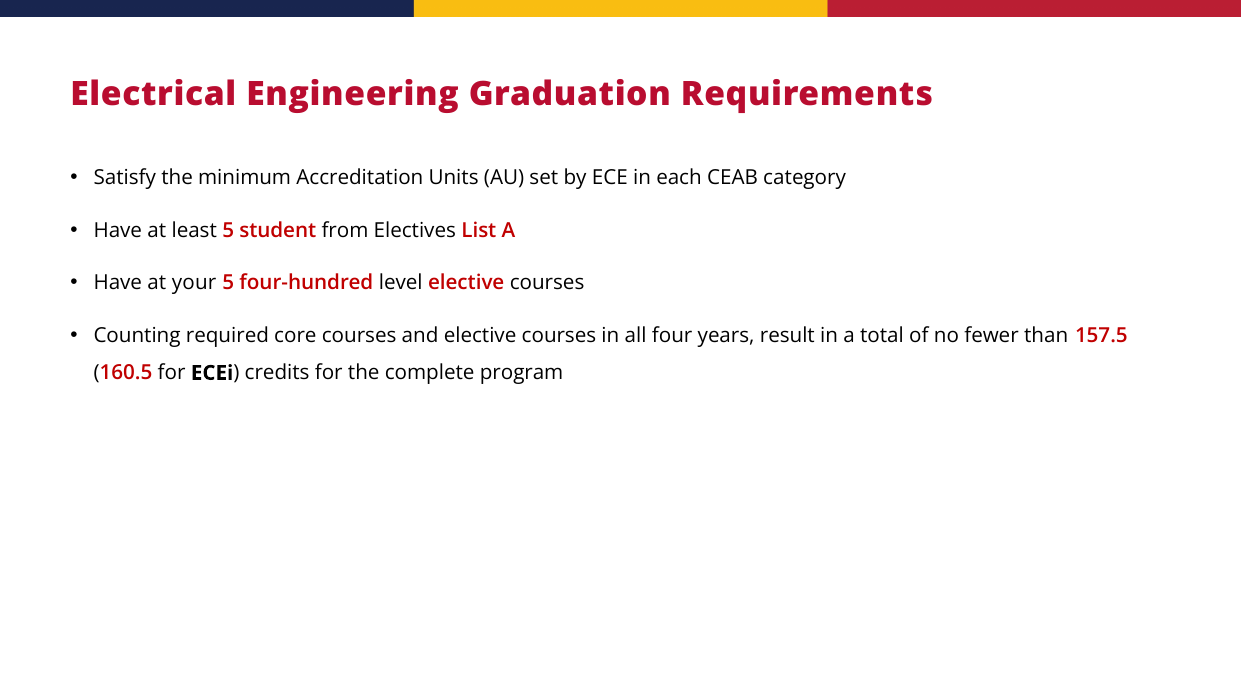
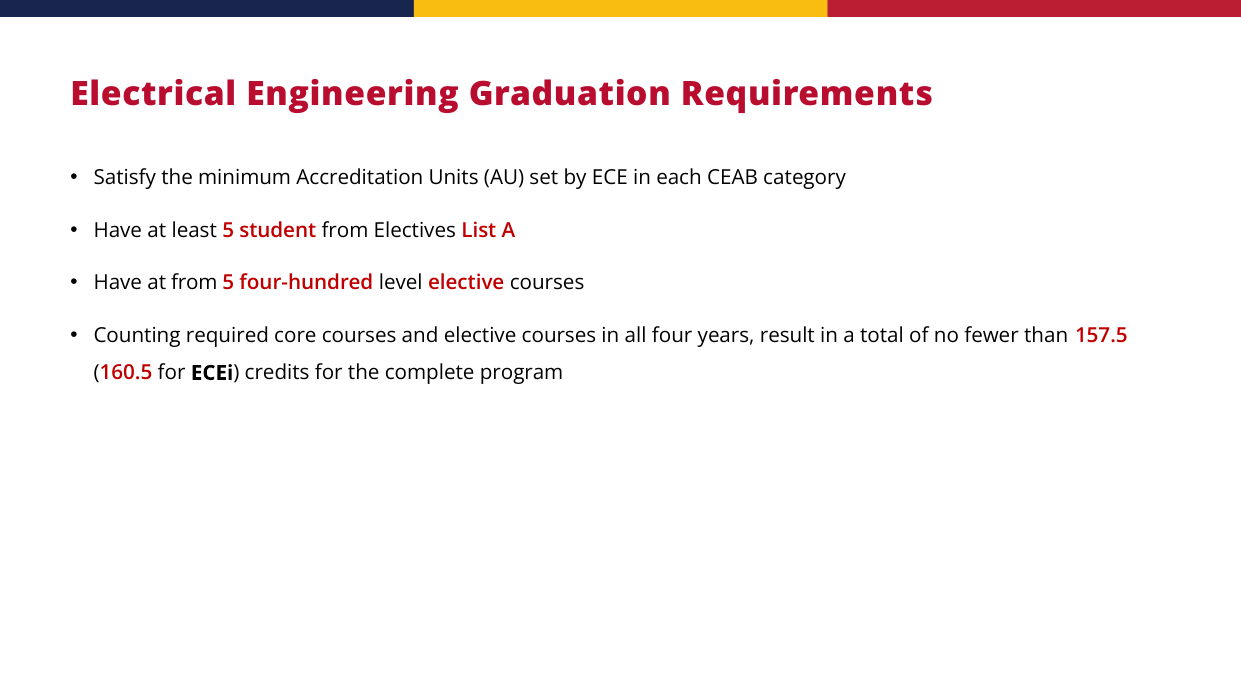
at your: your -> from (194, 283)
